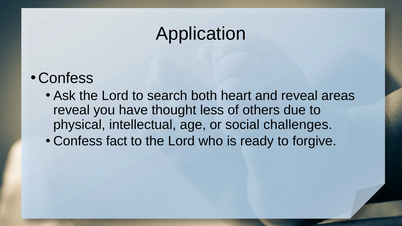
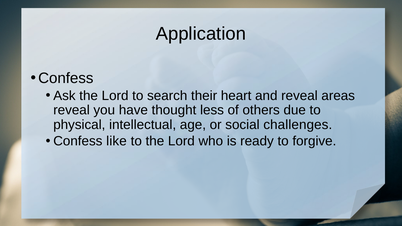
both: both -> their (204, 96)
fact: fact -> like (116, 141)
